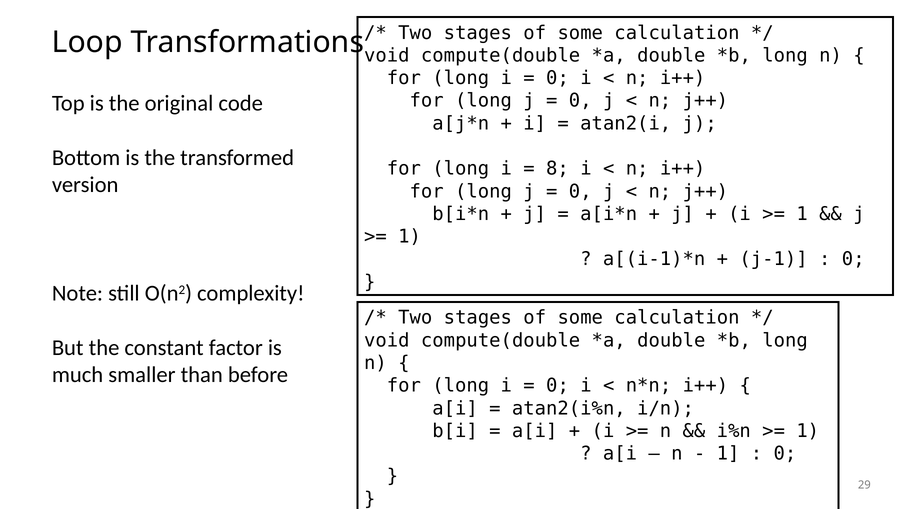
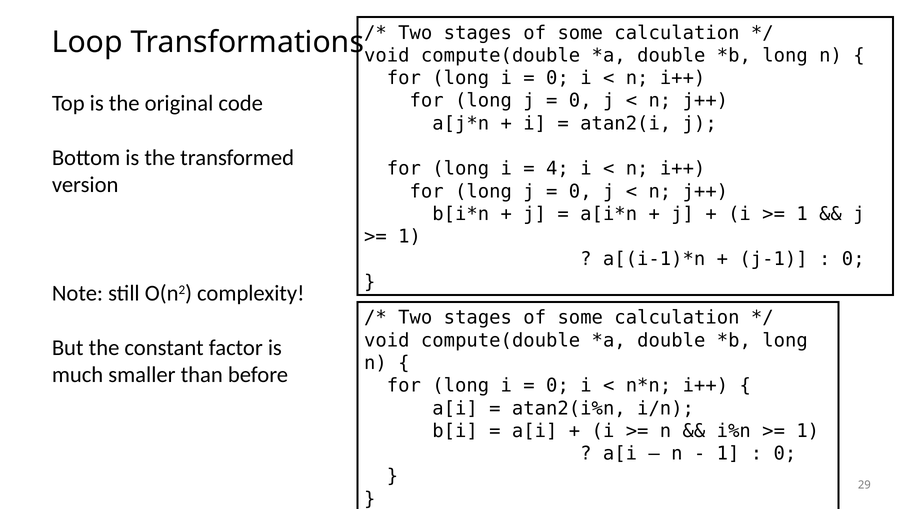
8: 8 -> 4 (557, 169)
